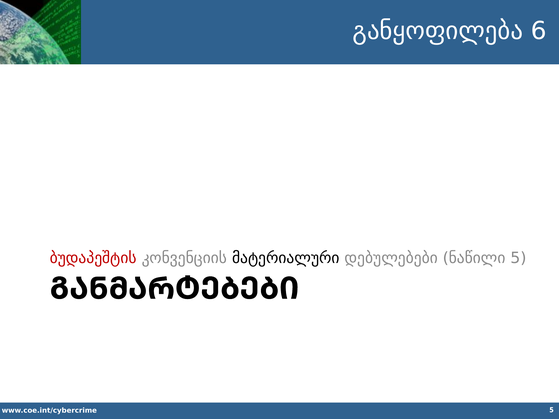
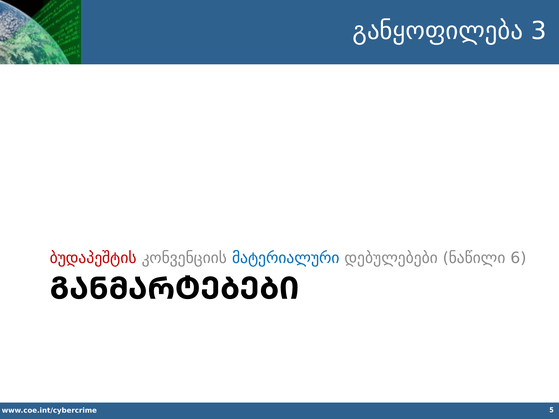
6: 6 -> 3 (539, 31)
მატერიალური colour: black -> blue (286, 258)
ნაწილი 5: 5 -> 6 (519, 258)
